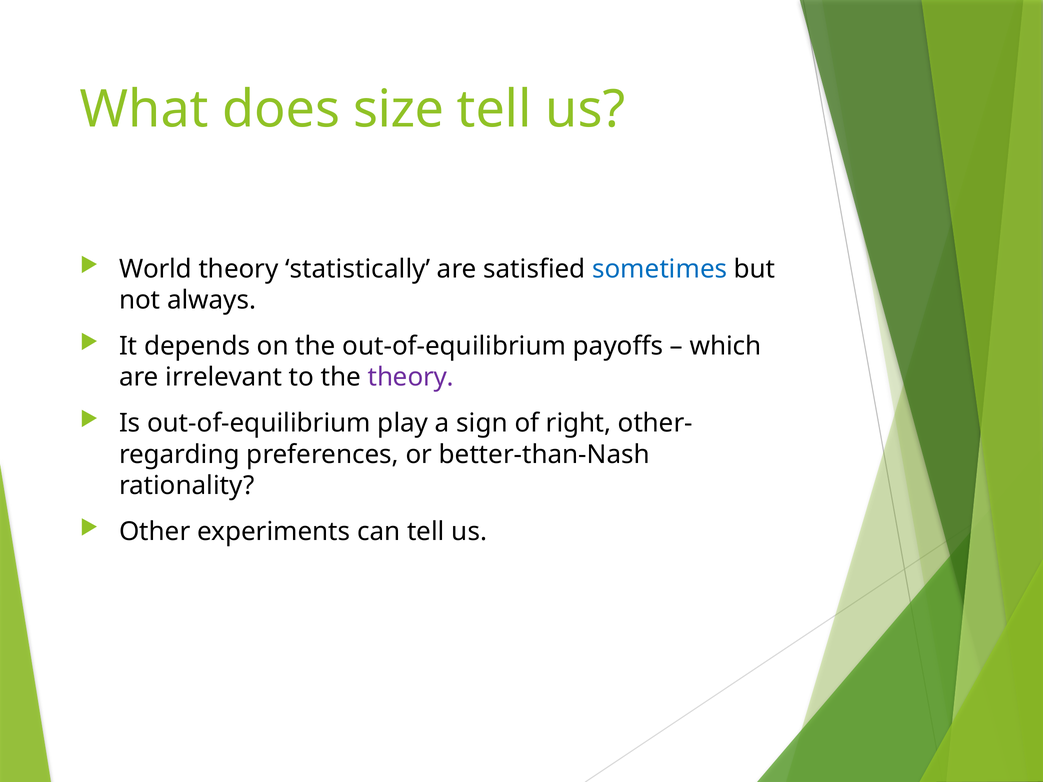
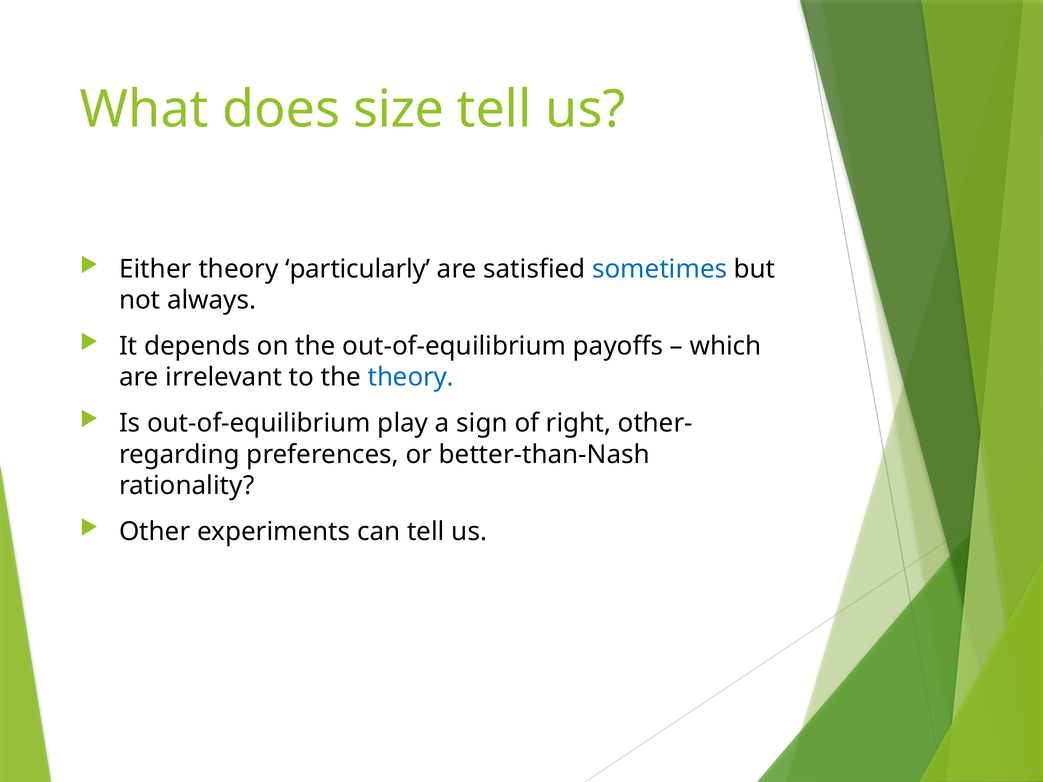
World: World -> Either (155, 269)
statistically: statistically -> particularly (358, 269)
theory colour: purple -> blue (411, 378)
